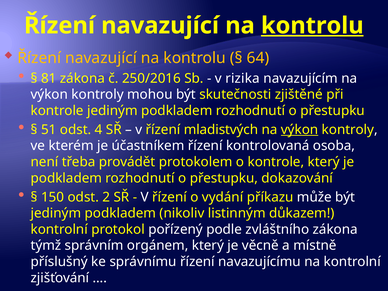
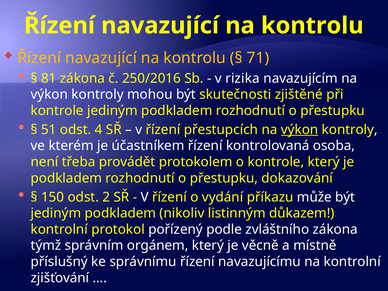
kontrolu underline: present -> none (312, 26)
64: 64 -> 71 (258, 58)
mladistvých: mladistvých -> přestupcích (221, 130)
